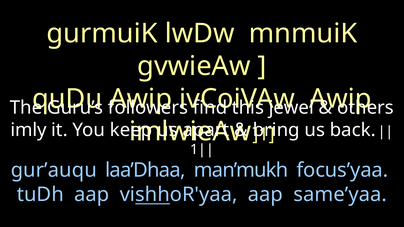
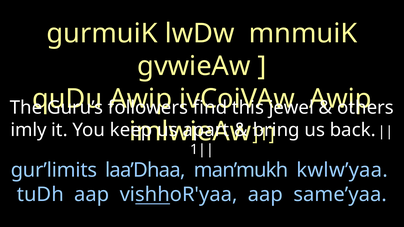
gur’auqu: gur’auqu -> gur’limits (54, 171)
focus’yaa: focus’yaa -> kwlw’yaa (342, 171)
